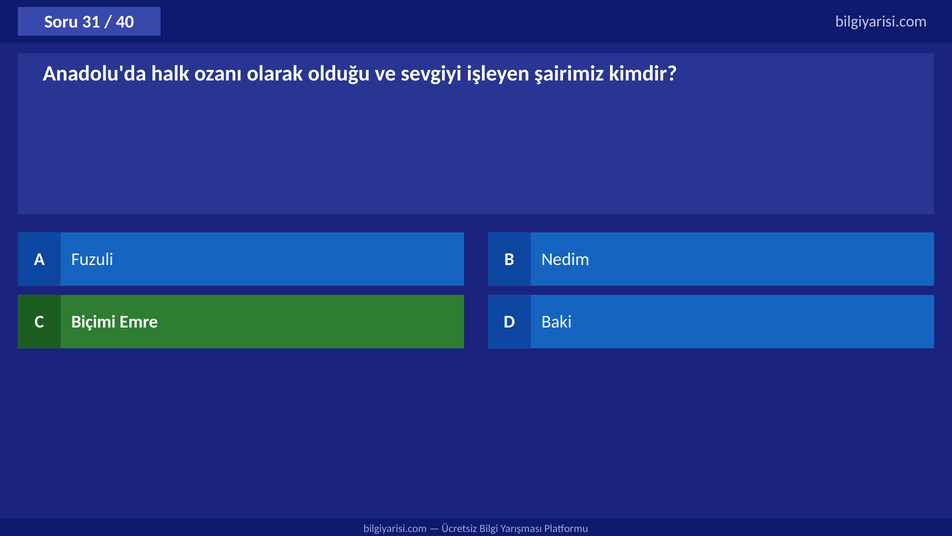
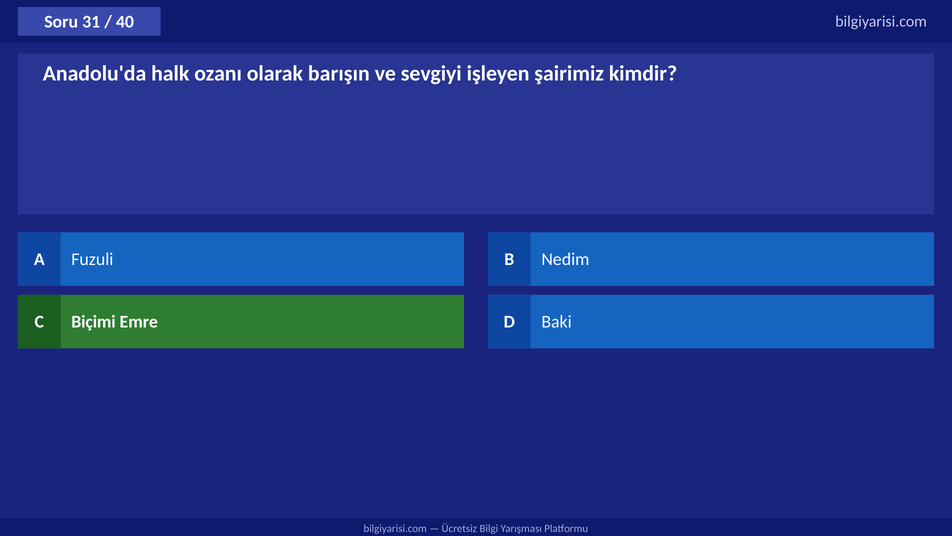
olduğu: olduğu -> barışın (339, 73)
